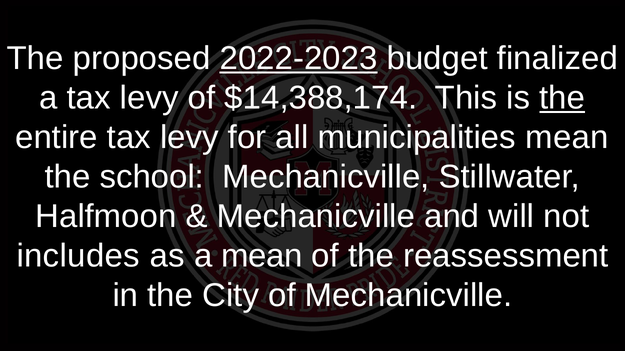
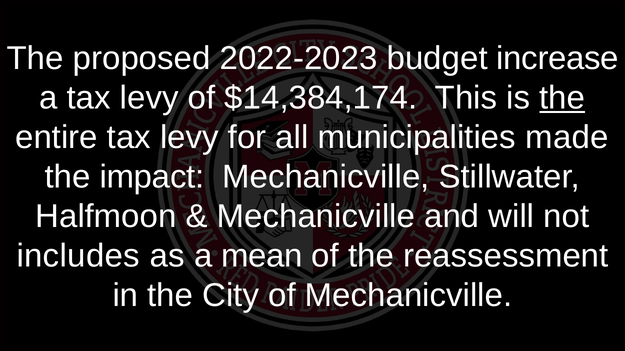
2022-2023 underline: present -> none (299, 58)
finalized: finalized -> increase (558, 58)
$14,388,174: $14,388,174 -> $14,384,174 (321, 98)
municipalities mean: mean -> made (567, 137)
school: school -> impact (152, 177)
